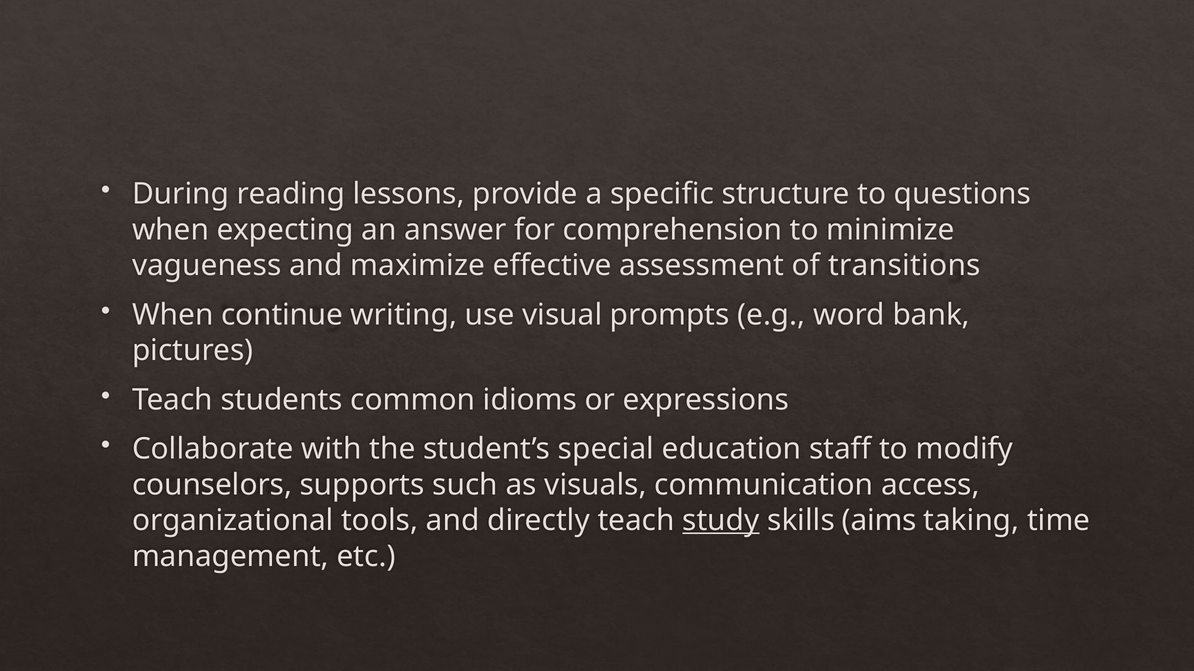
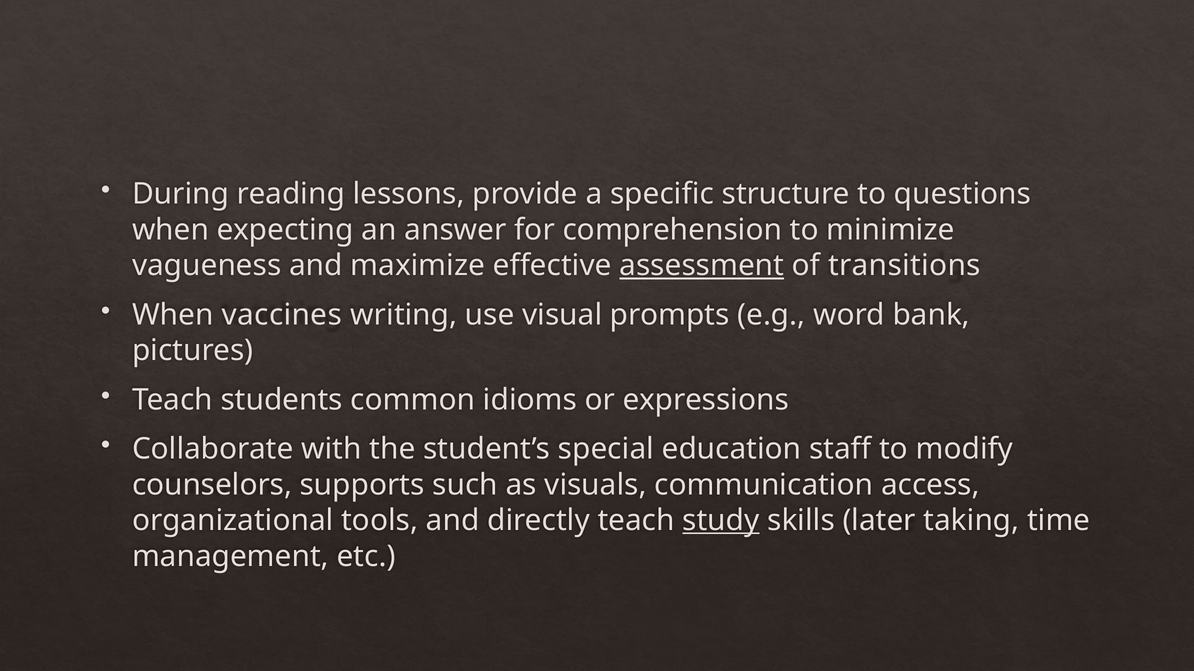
assessment underline: none -> present (702, 266)
continue: continue -> vaccines (282, 315)
aims: aims -> later (879, 521)
